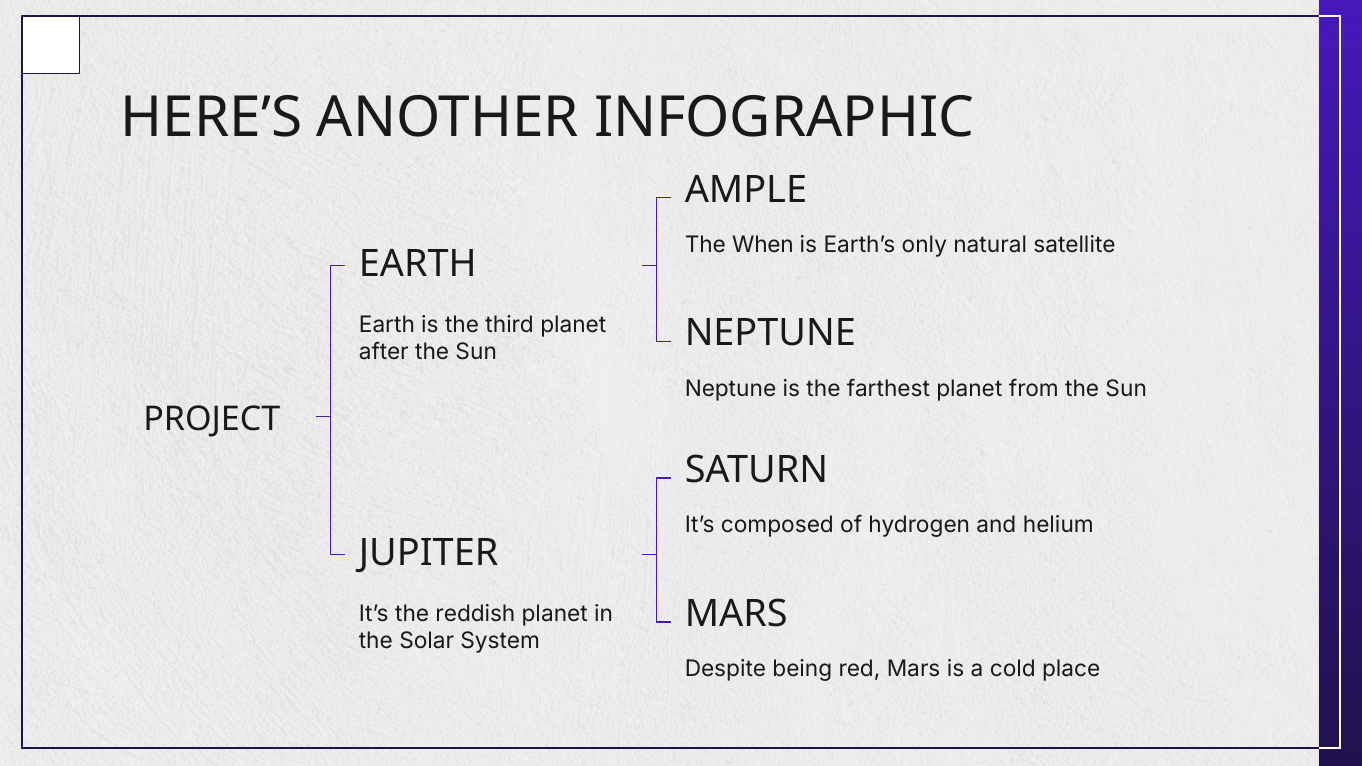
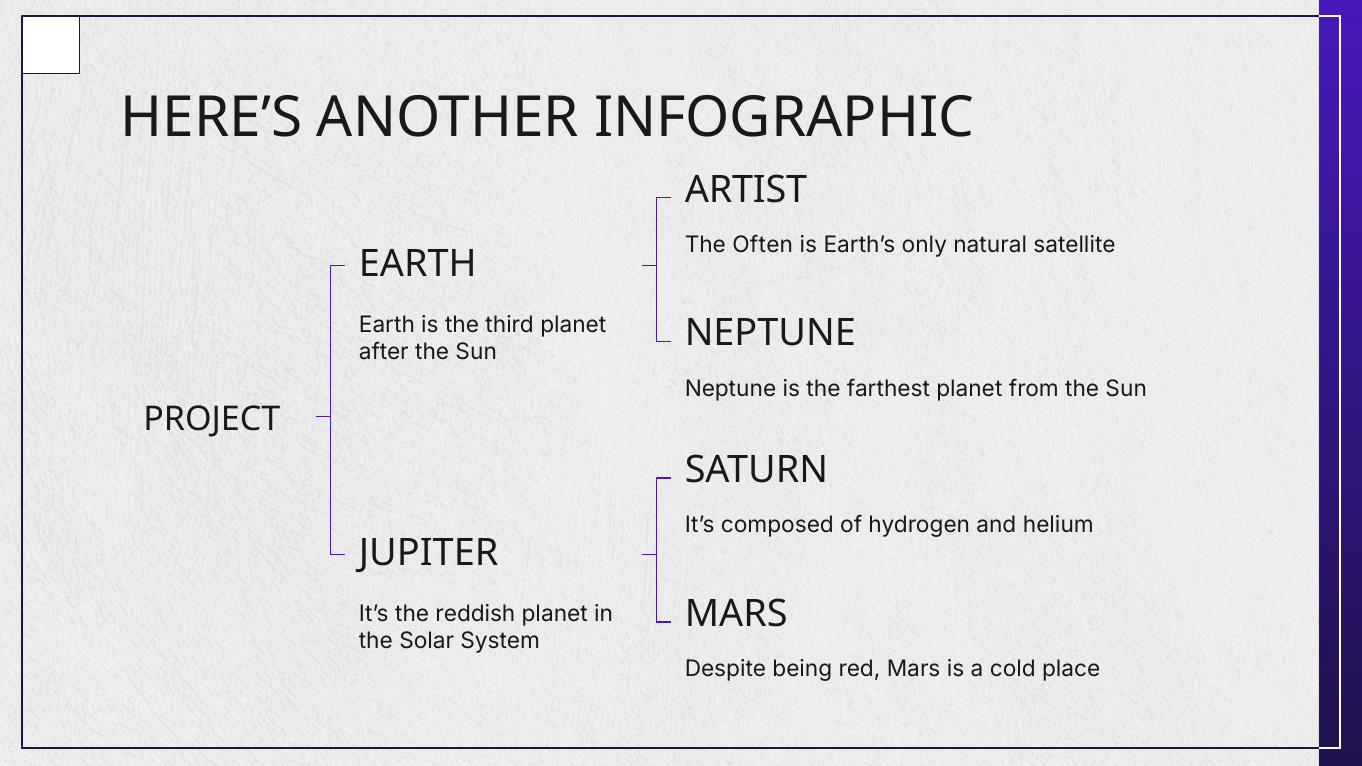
AMPLE: AMPLE -> ARTIST (746, 190)
When: When -> Often (763, 245)
